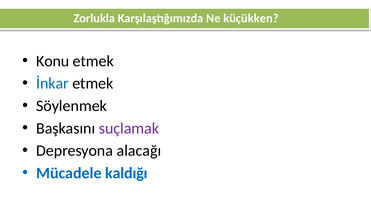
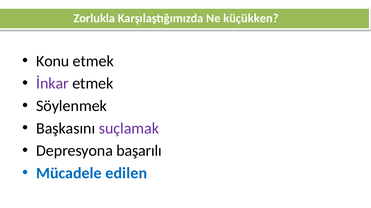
İnkar colour: blue -> purple (52, 84)
alacağı: alacağı -> başarılı (139, 151)
kaldığı: kaldığı -> edilen (126, 174)
